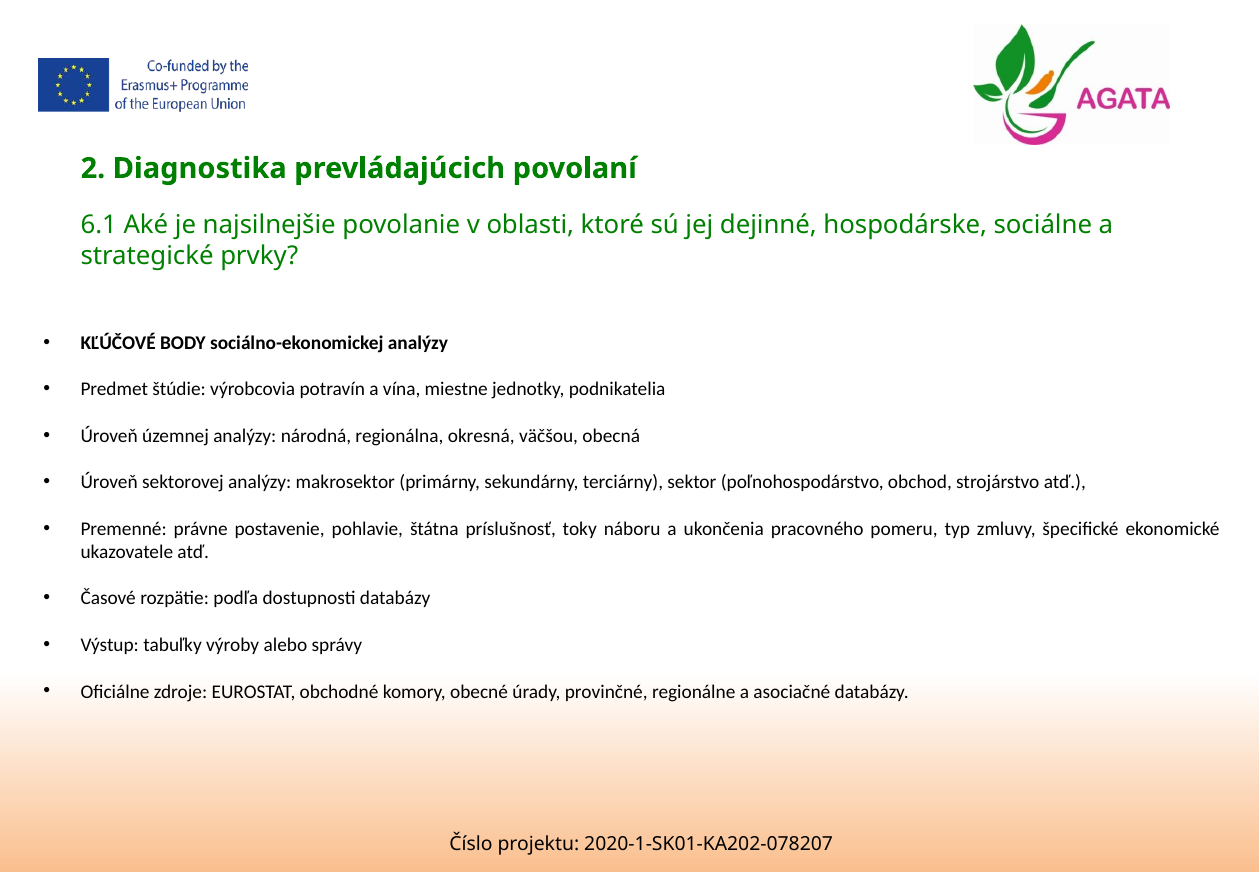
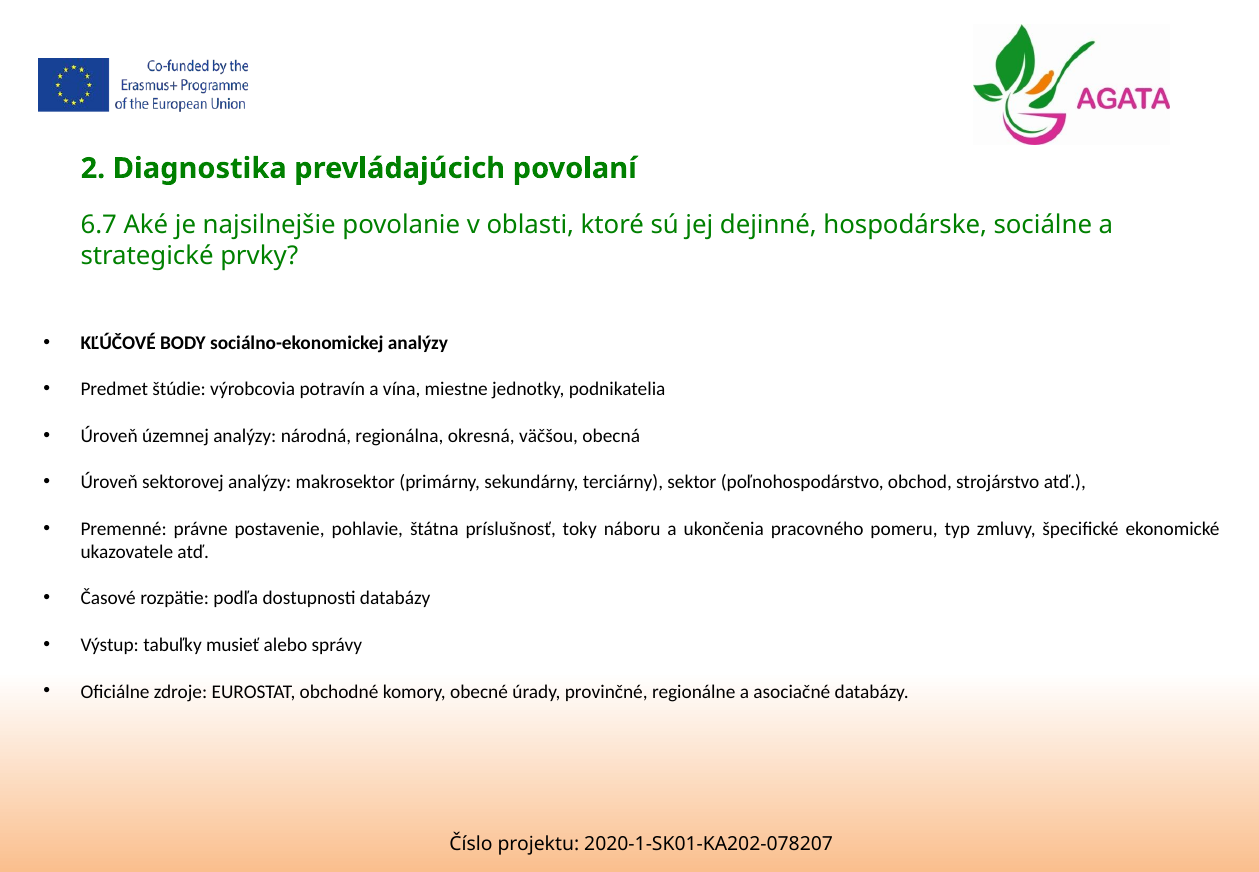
6.1: 6.1 -> 6.7 (99, 225)
výroby: výroby -> musieť (233, 645)
